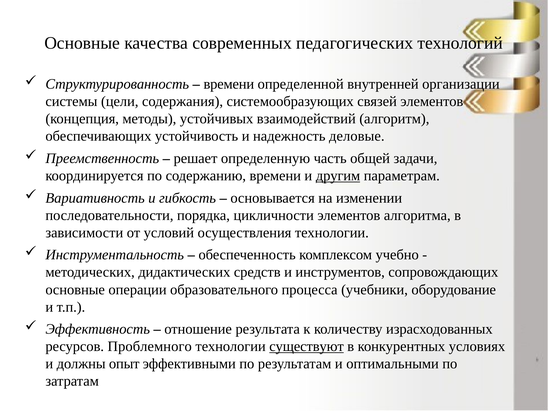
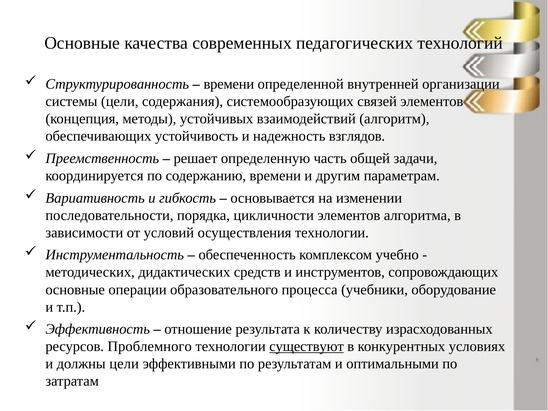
деловые: деловые -> взглядов (357, 136)
другим underline: present -> none (338, 176)
должны опыт: опыт -> цели (124, 364)
